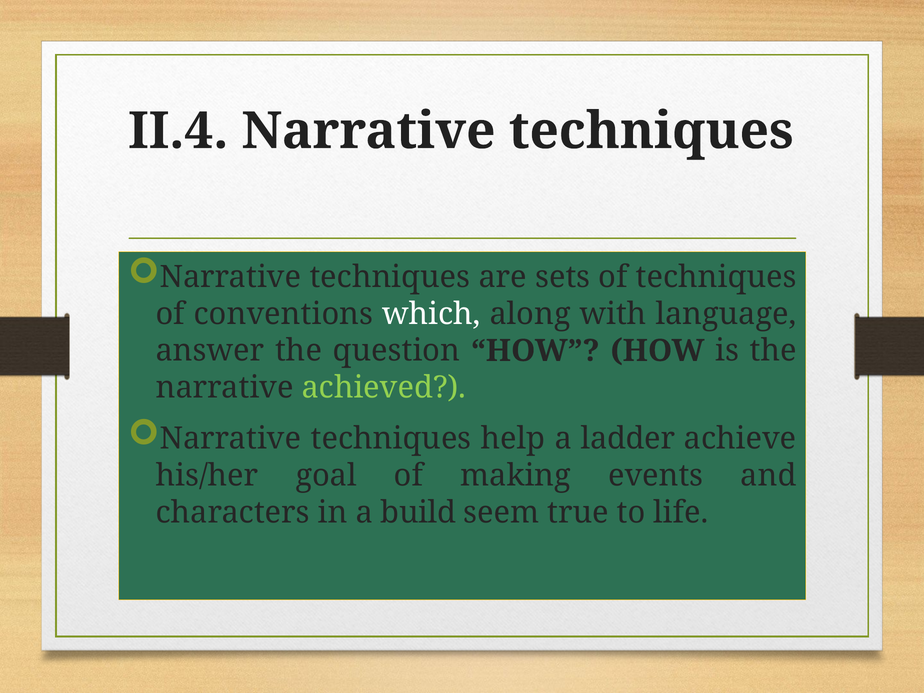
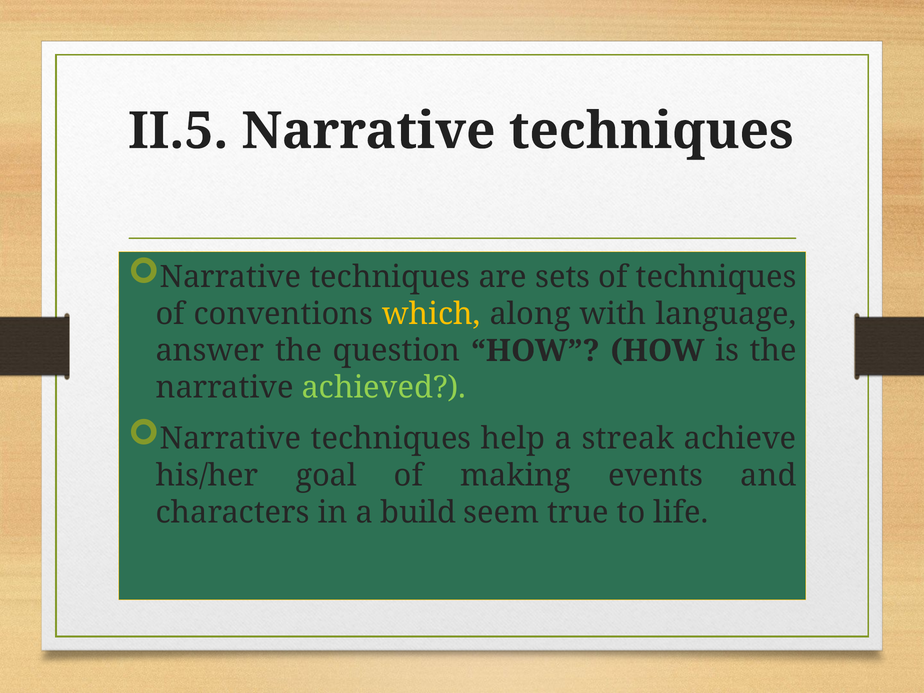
II.4: II.4 -> II.5 (178, 131)
which colour: white -> yellow (431, 314)
ladder: ladder -> streak (628, 439)
